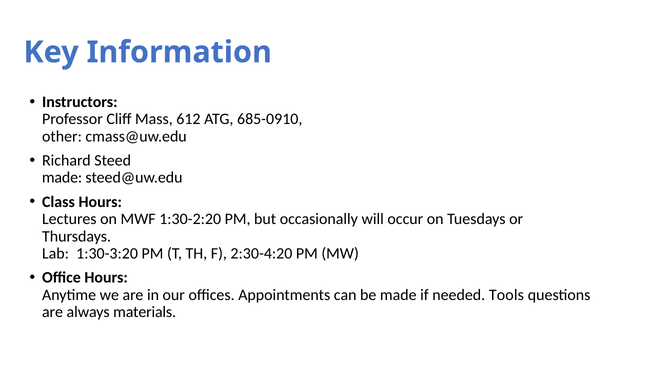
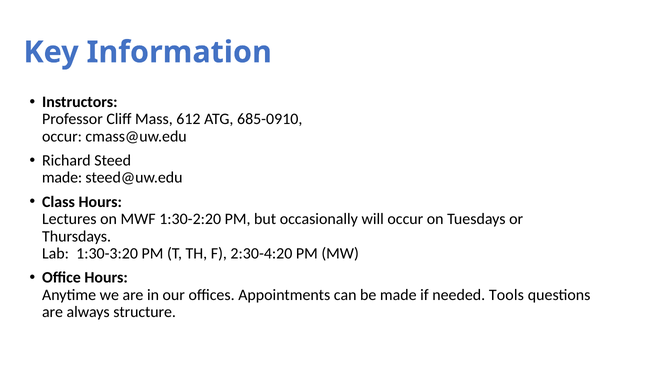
other: other -> occur (62, 136)
materials: materials -> structure (145, 312)
